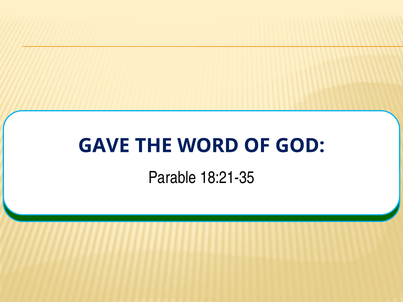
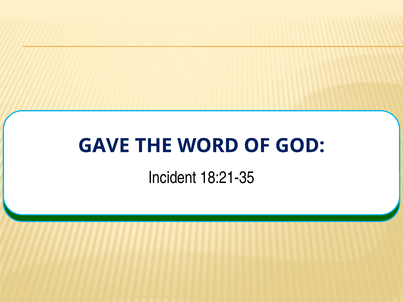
Parable: Parable -> Incident (172, 178)
